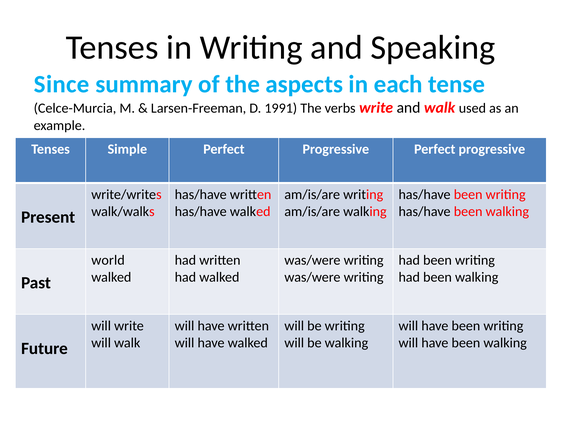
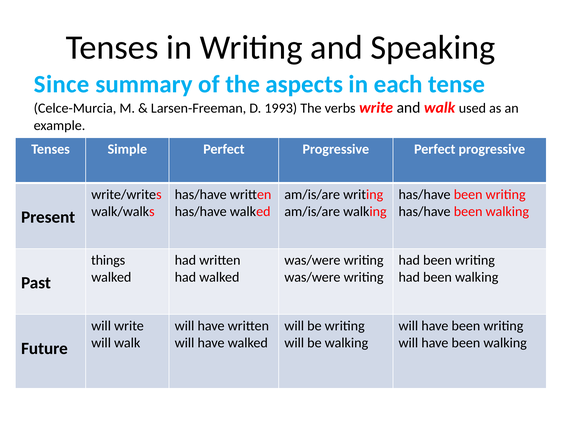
1991: 1991 -> 1993 (281, 108)
world: world -> things (108, 260)
